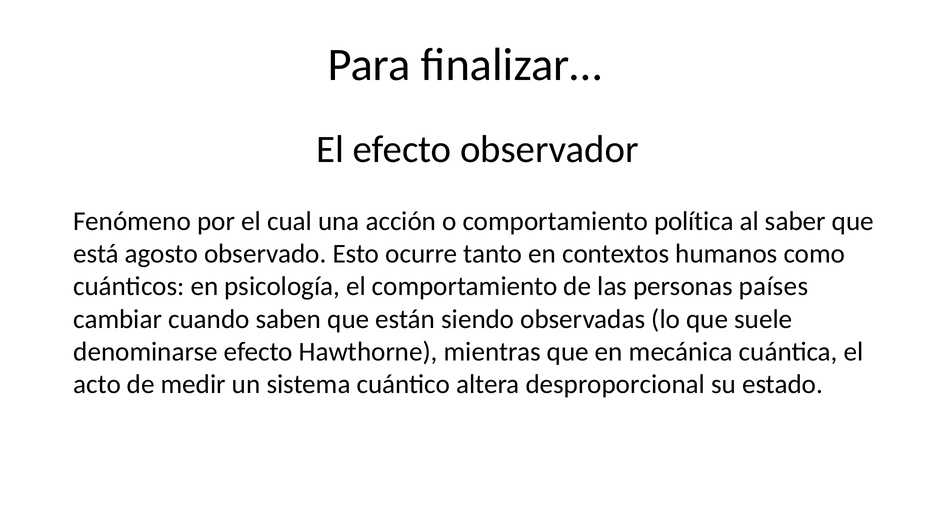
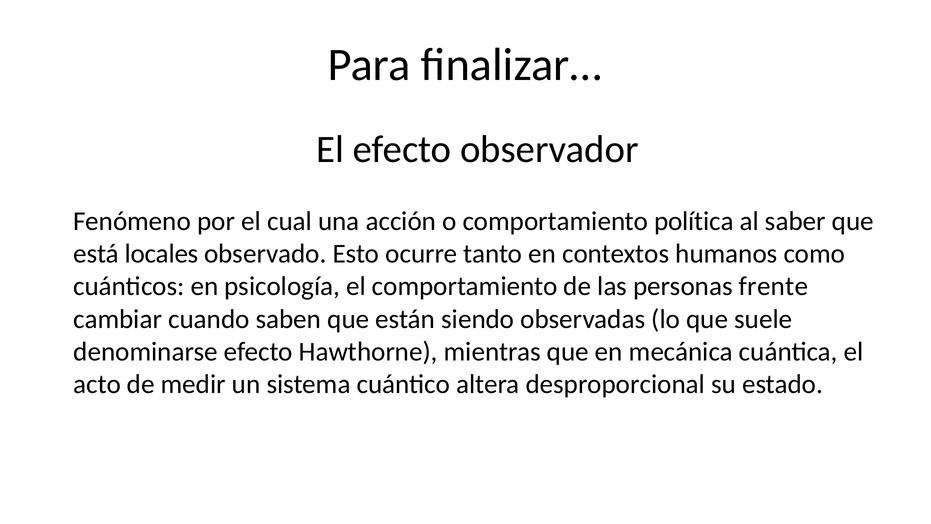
agosto: agosto -> locales (162, 254)
países: países -> frente (773, 286)
